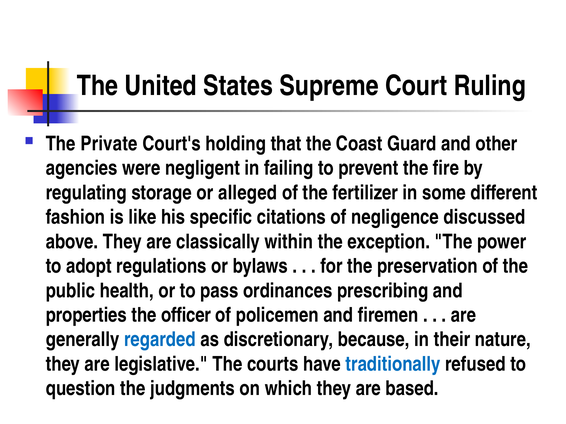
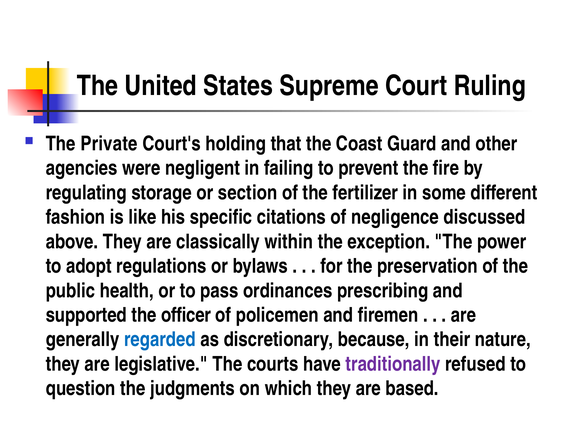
alleged: alleged -> section (248, 193)
properties: properties -> supported (86, 315)
traditionally colour: blue -> purple (393, 364)
